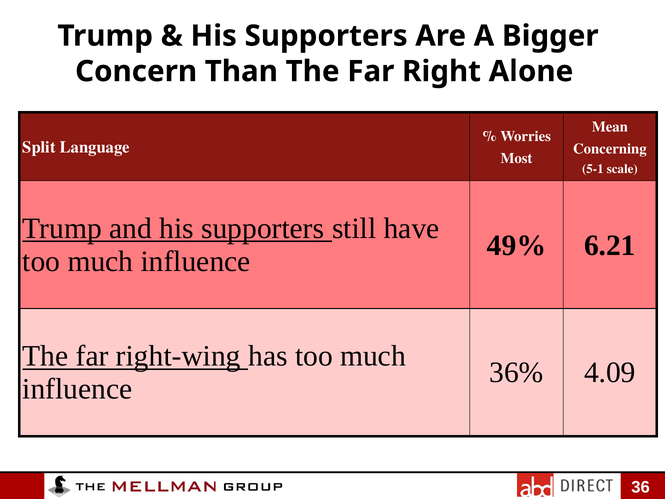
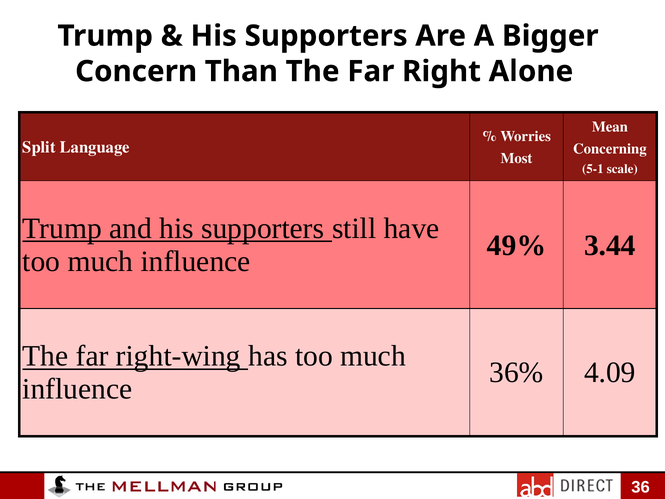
6.21: 6.21 -> 3.44 (610, 245)
